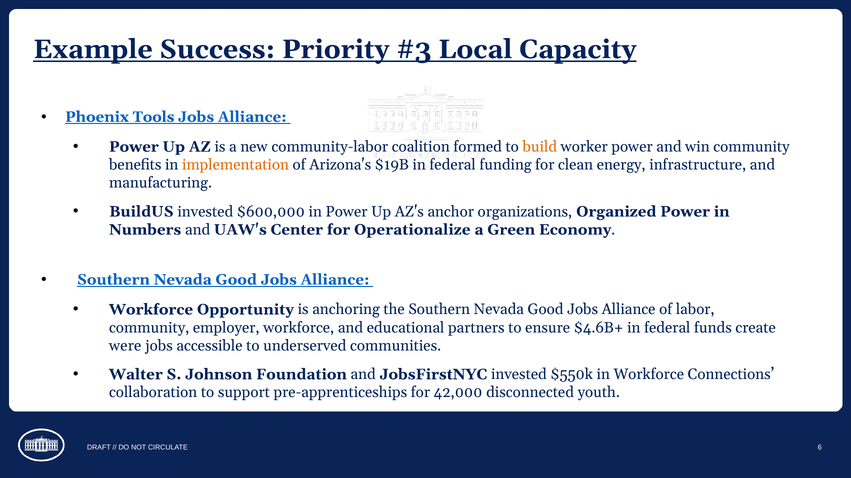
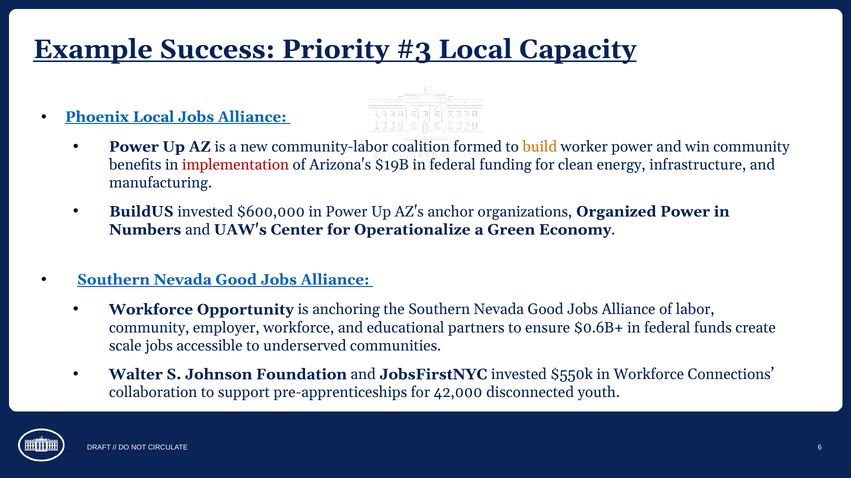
Phoenix Tools: Tools -> Local (154, 117)
implementation colour: orange -> red (235, 165)
$4.6B+: $4.6B+ -> $0.6B+ (599, 328)
were: were -> scale (125, 346)
